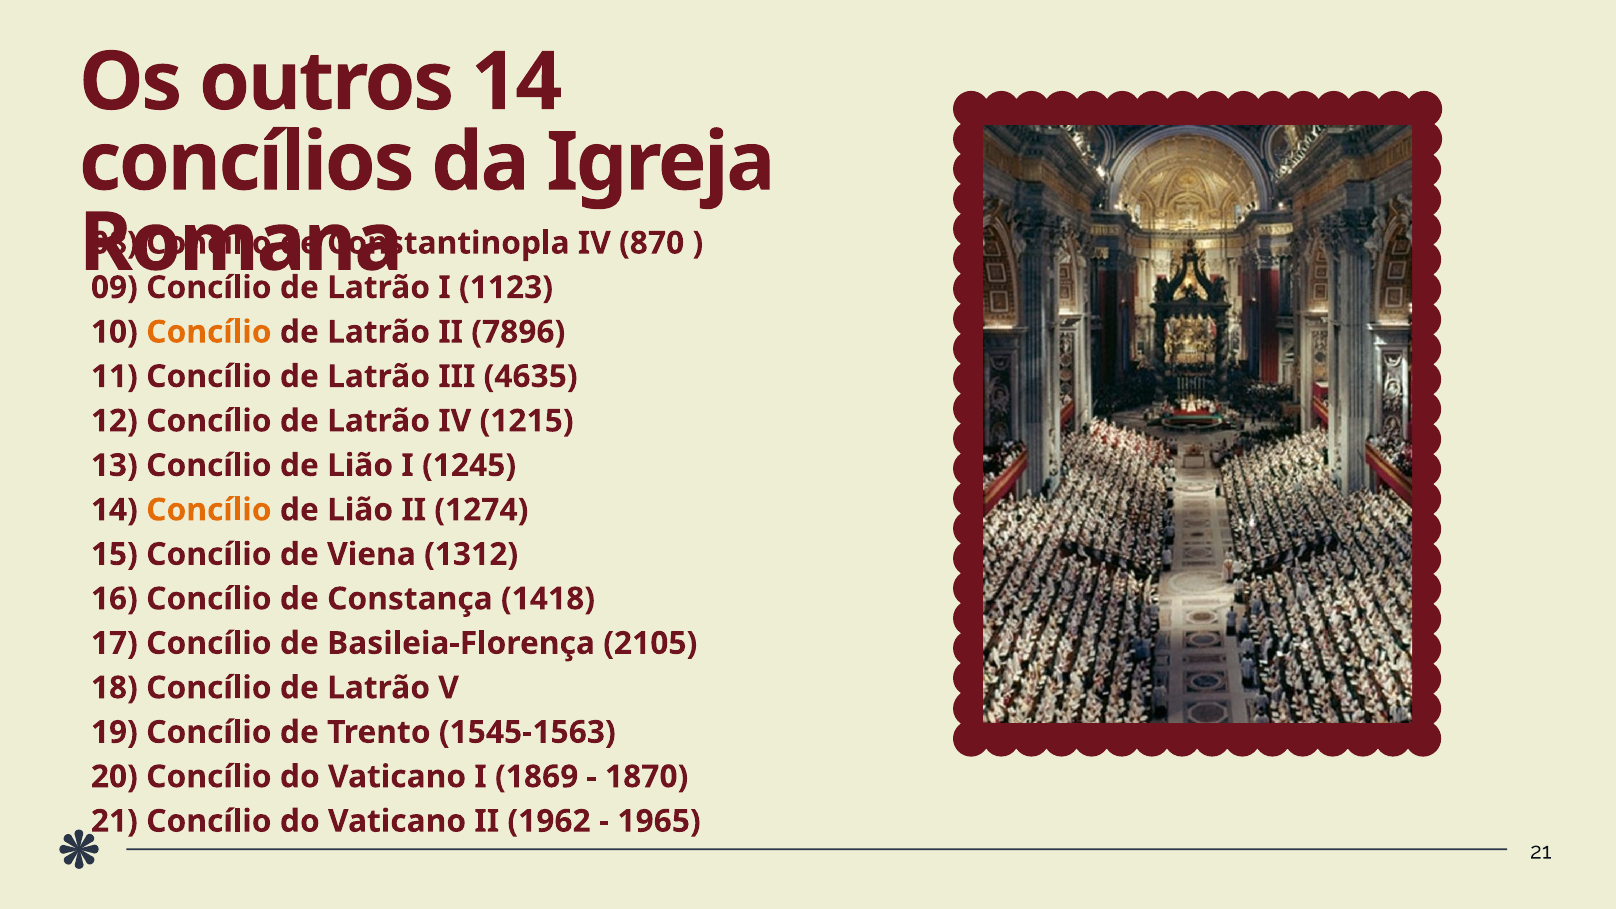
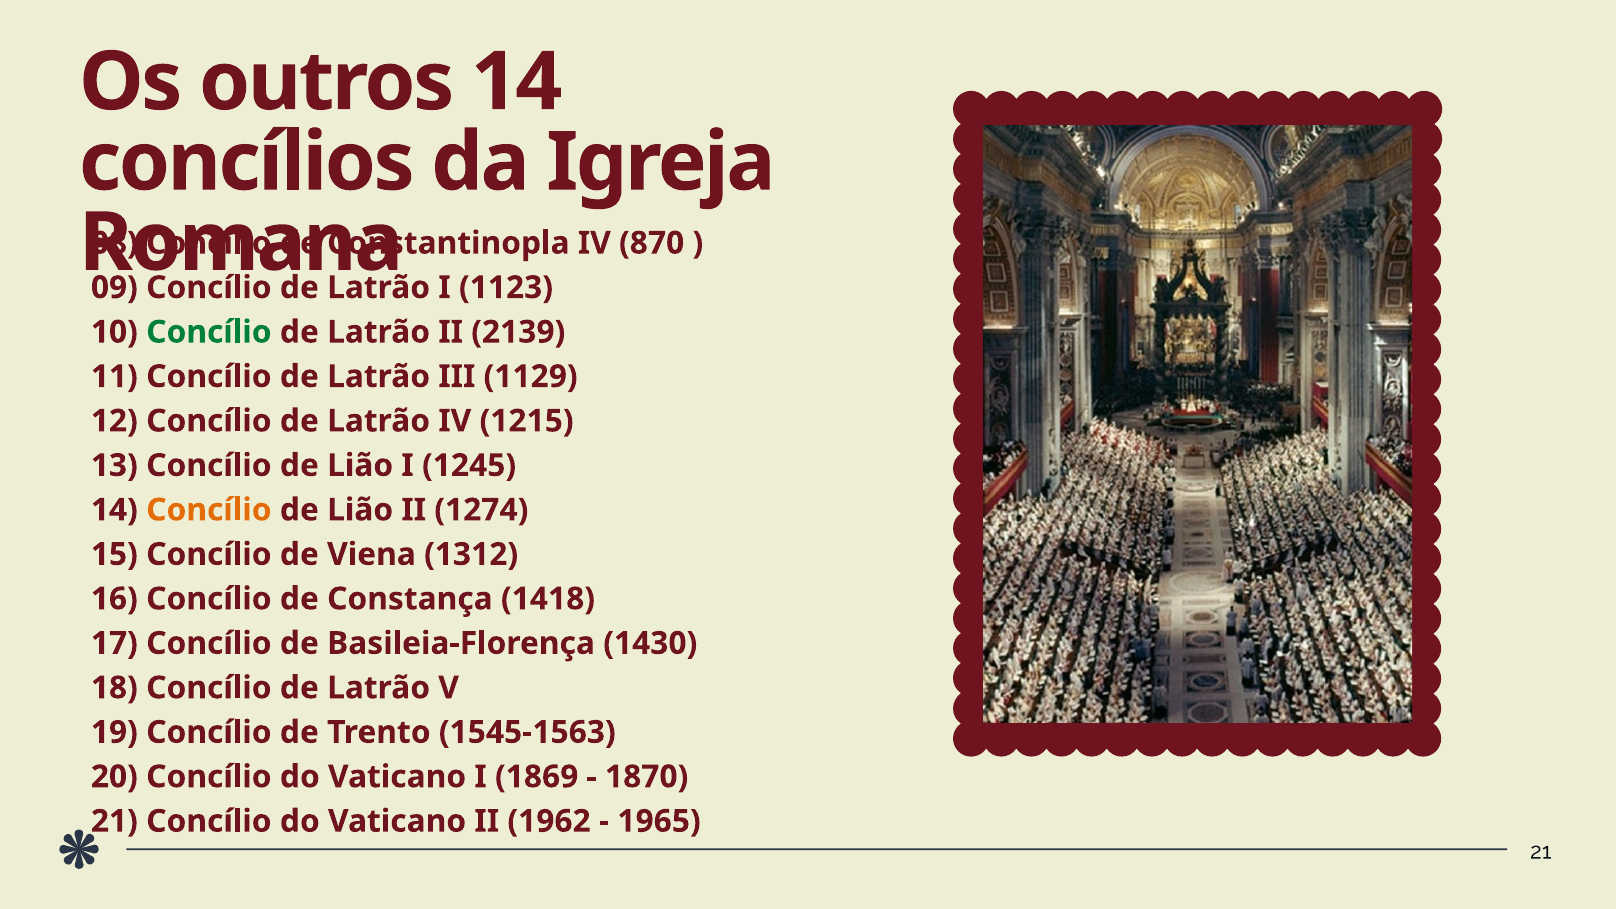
Concílio colour: orange -> green (209, 332)
7896: 7896 -> 2139 (518, 332)
4635: 4635 -> 1129 (531, 377)
2105: 2105 -> 1430 (650, 643)
